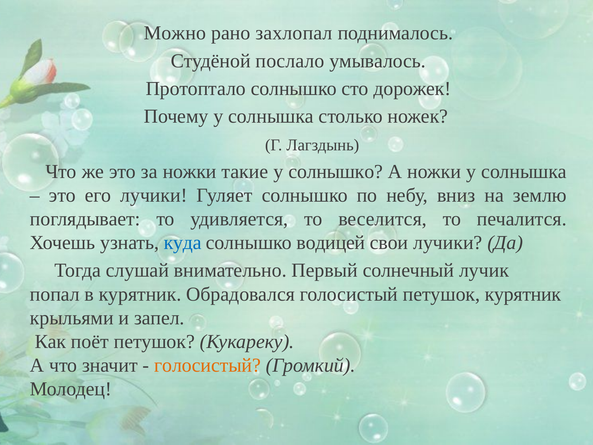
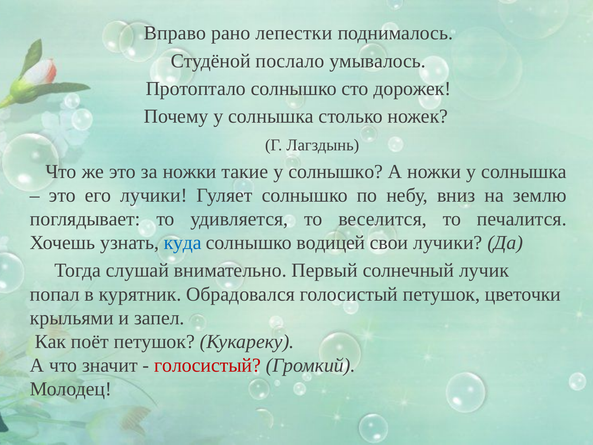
Можно: Можно -> Вправо (175, 33)
захлопал: захлопал -> лепестки (294, 33)
петушок курятник: курятник -> цветочки (523, 294)
голосистый colour: orange -> red (208, 365)
